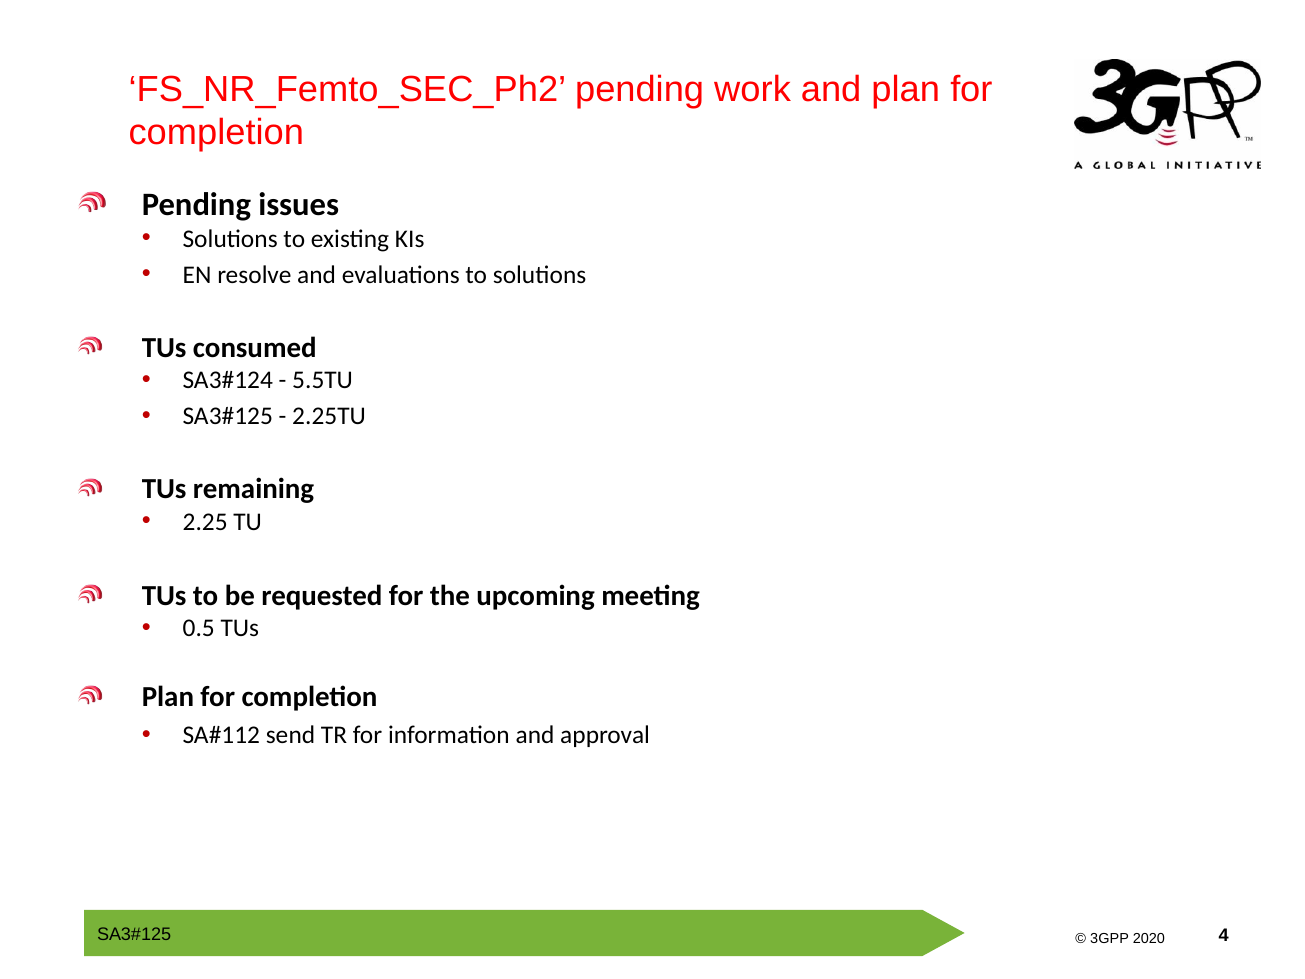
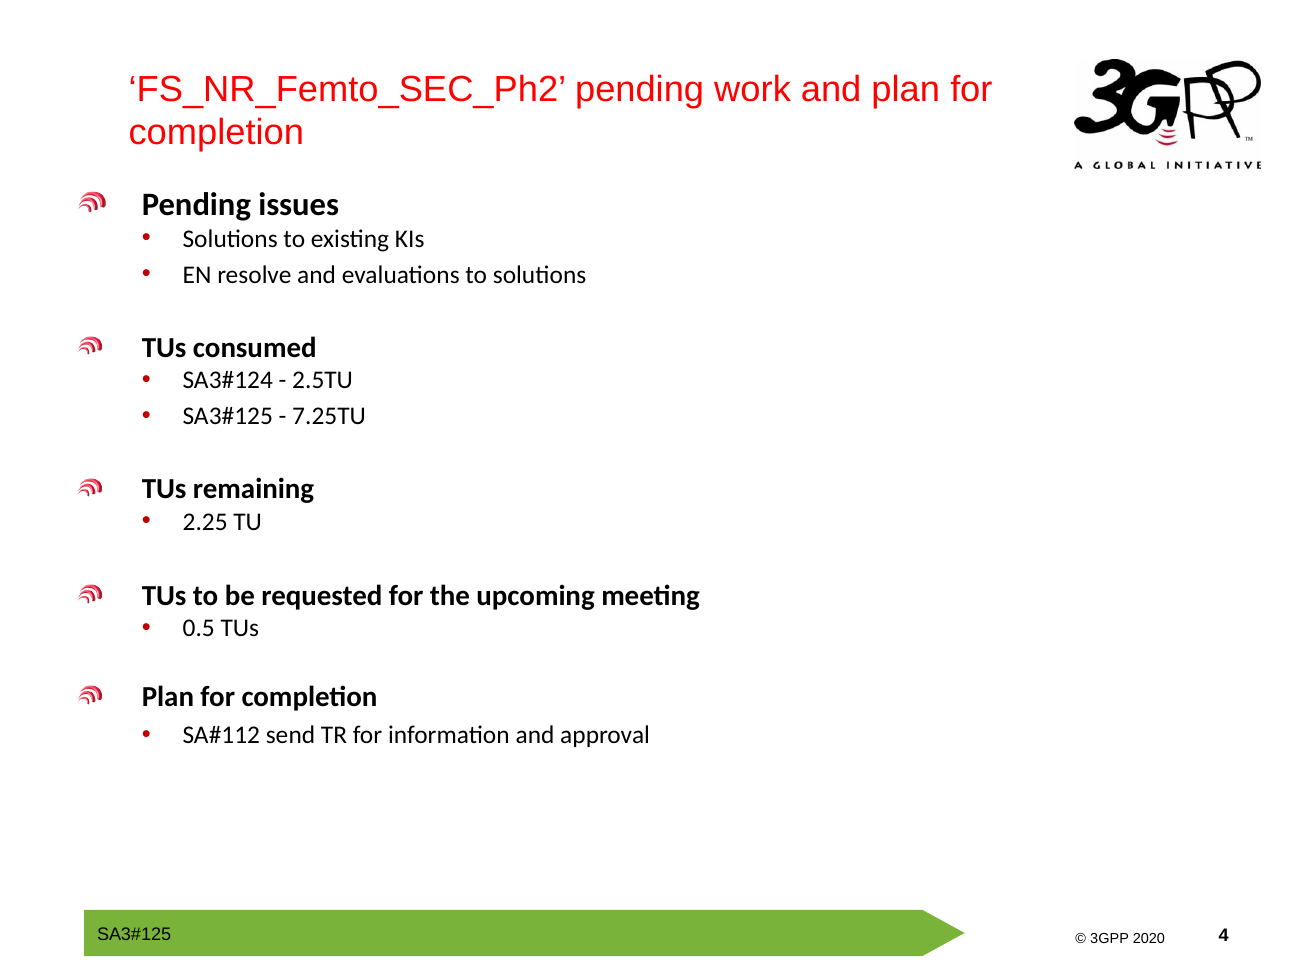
5.5TU: 5.5TU -> 2.5TU (323, 380)
2.25TU: 2.25TU -> 7.25TU (329, 416)
